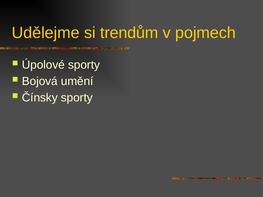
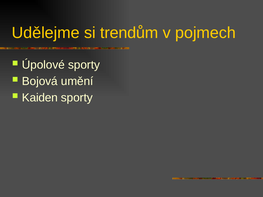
Čínsky: Čínsky -> Kaiden (40, 98)
